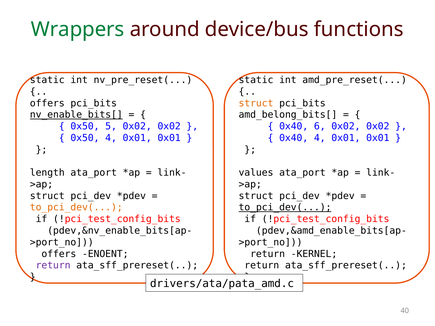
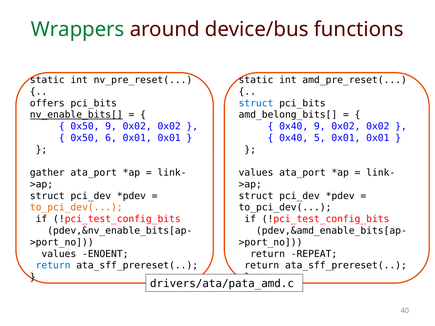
struct colour: orange -> blue (256, 103)
0x50 5: 5 -> 9 (111, 126)
0x40 6: 6 -> 9 (320, 126)
0x50 4: 4 -> 6 (111, 138)
0x40 4: 4 -> 5 (320, 138)
length: length -> gather (47, 173)
to_pci_dev( underline: present -> none (285, 208)
offers: offers -> values (59, 254)
KERNEL: KERNEL -> REPEAT (314, 254)
return colour: purple -> blue (53, 266)
